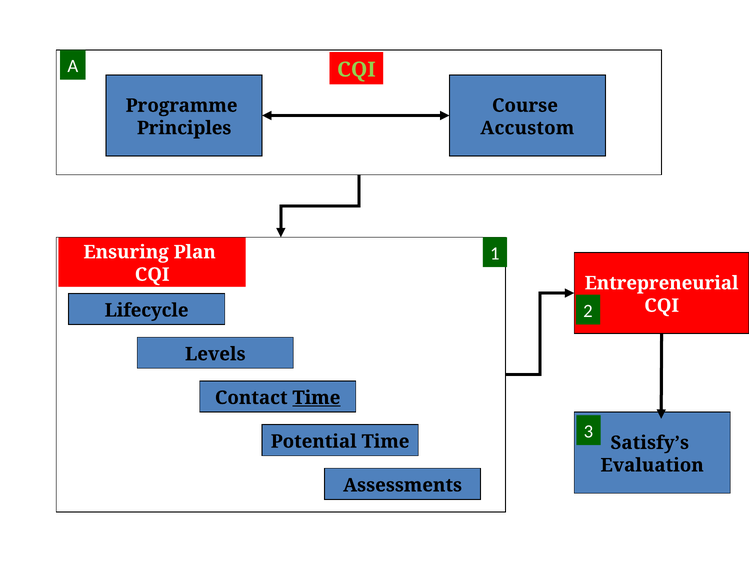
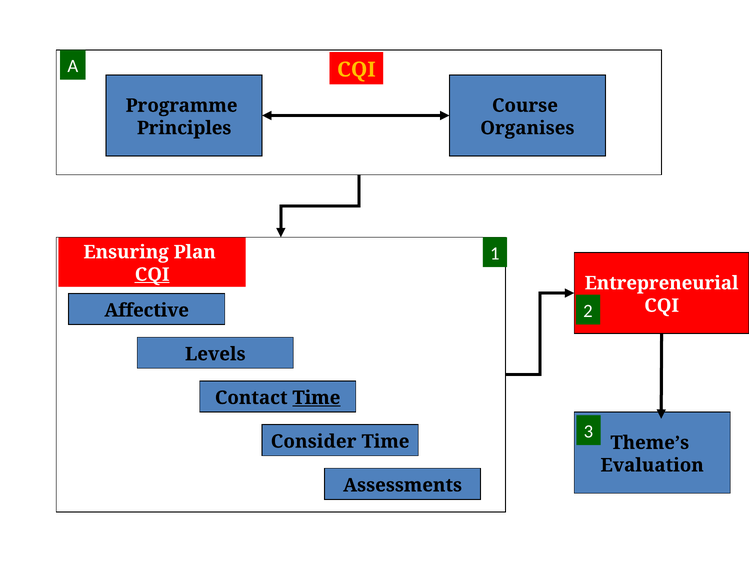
CQI colour: light green -> yellow (356, 70)
Accustom: Accustom -> Organises (527, 128)
CQI underline: none -> present (152, 274)
Lifecycle: Lifecycle -> Affective (147, 310)
Potential: Potential -> Consider (314, 441)
Satisfy’s: Satisfy’s -> Theme’s (650, 443)
